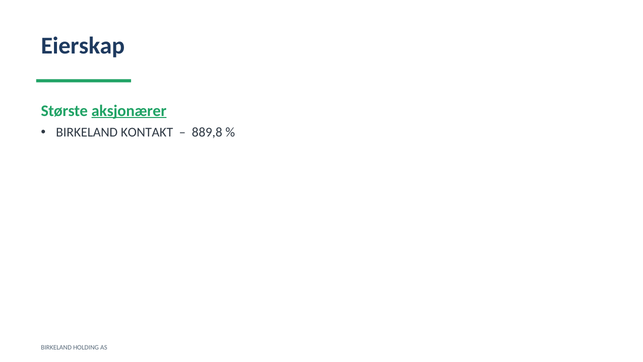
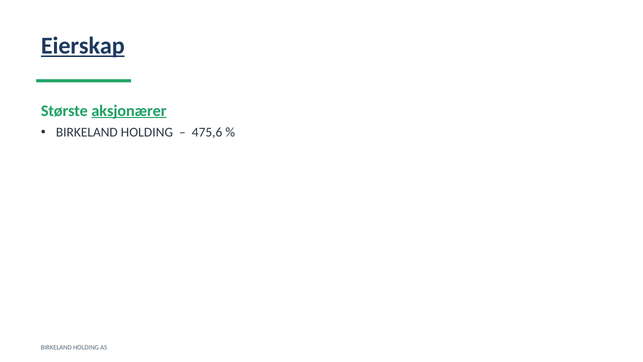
Eierskap underline: none -> present (83, 46)
KONTAKT: KONTAKT -> HOLDING (147, 132)
889,8: 889,8 -> 475,6 (207, 132)
